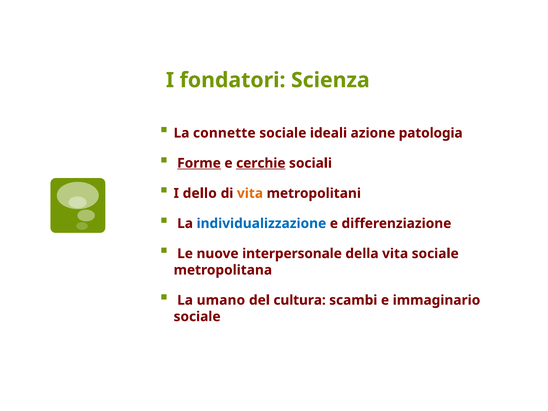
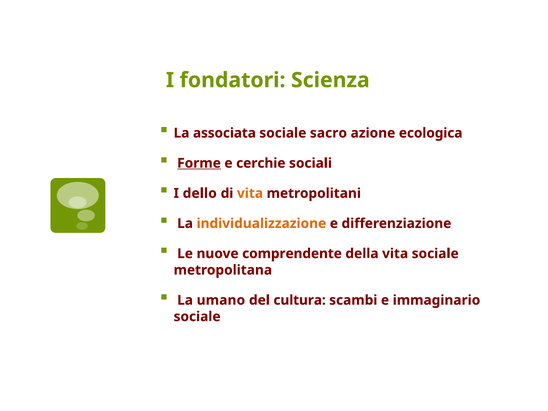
connette: connette -> associata (224, 133)
ideali: ideali -> sacro (328, 133)
patologia: patologia -> ecologica (431, 133)
cerchie underline: present -> none (261, 163)
individualizzazione colour: blue -> orange (261, 223)
interpersonale: interpersonale -> comprendente (292, 254)
